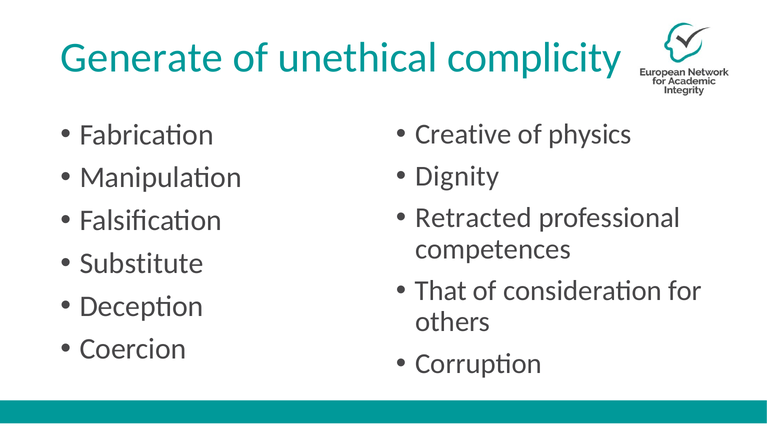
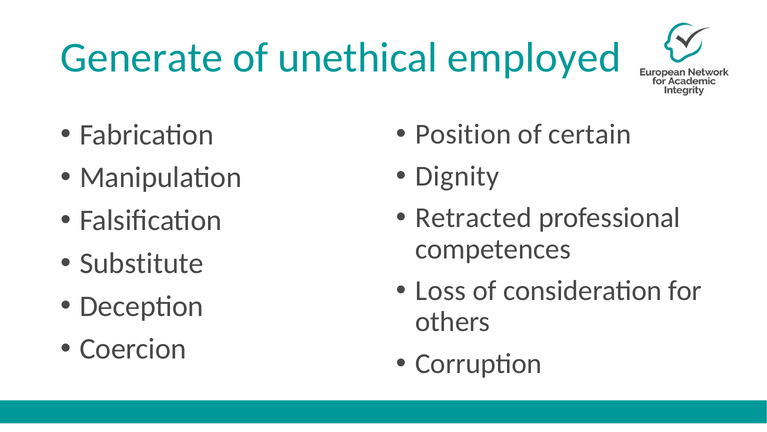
complicity: complicity -> employed (534, 58)
Creative: Creative -> Position (463, 134)
physics: physics -> certain (590, 134)
That: That -> Loss (441, 290)
